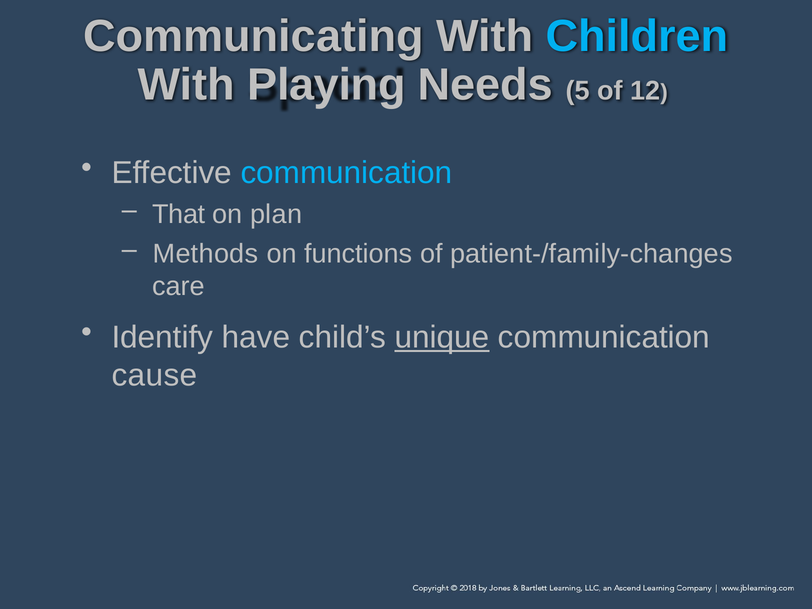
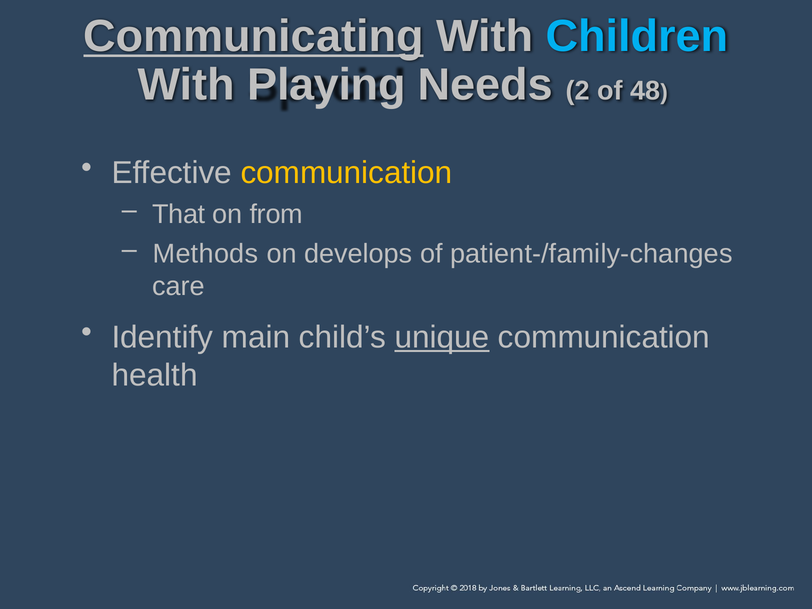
Communicating underline: none -> present (253, 36)
5: 5 -> 2 (578, 91)
12: 12 -> 48 (645, 91)
communication colour: light blue -> yellow (347, 173)
plan: plan -> from (276, 214)
functions: functions -> develops (358, 254)
have: have -> main (256, 337)
cause: cause -> health (155, 375)
